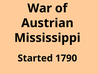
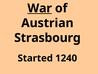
War underline: none -> present (40, 8)
Mississippi: Mississippi -> Strasbourg (47, 38)
1790: 1790 -> 1240 (66, 58)
